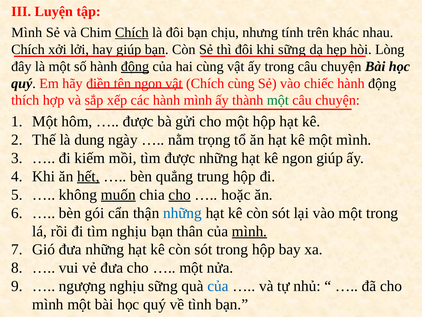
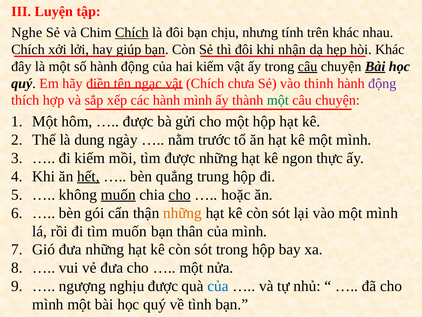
Mình: Mình -> Nghe (27, 33)
khi sững: sững -> nhận (292, 49)
hòi Lòng: Lòng -> Khác (390, 49)
động underline: present -> none (135, 66)
hai cùng: cùng -> kiếm (210, 66)
câu underline: none -> present (308, 66)
Bài underline: none -> present (375, 66)
tên ngon: ngon -> ngạc (148, 83)
Chích cùng: cùng -> chưa (241, 83)
chiếc: chiếc -> thinh (319, 83)
động colour: black -> purple (382, 83)
trọng: trọng -> trước (214, 140)
ngon giúp: giúp -> thực (330, 158)
những colour: blue -> orange (183, 213)
vào một trong: trong -> mình (382, 213)
tìm nghịu: nghịu -> muốn (129, 231)
mình underline: present -> none (250, 231)
nghịu sững: sững -> được (163, 286)
